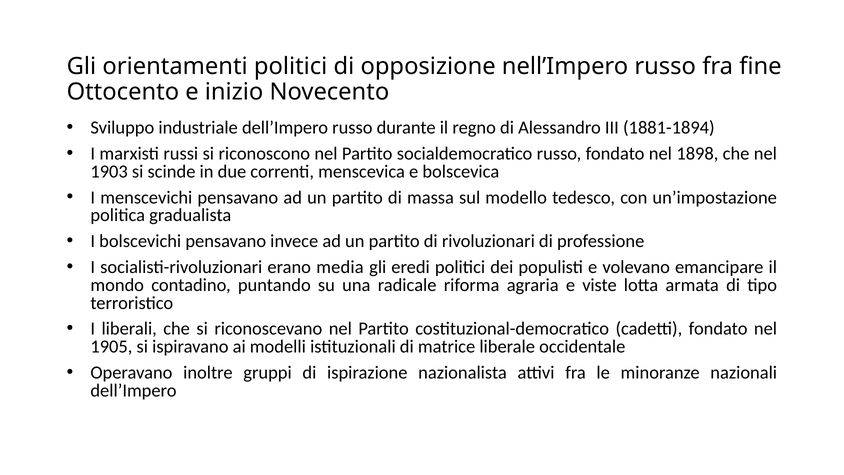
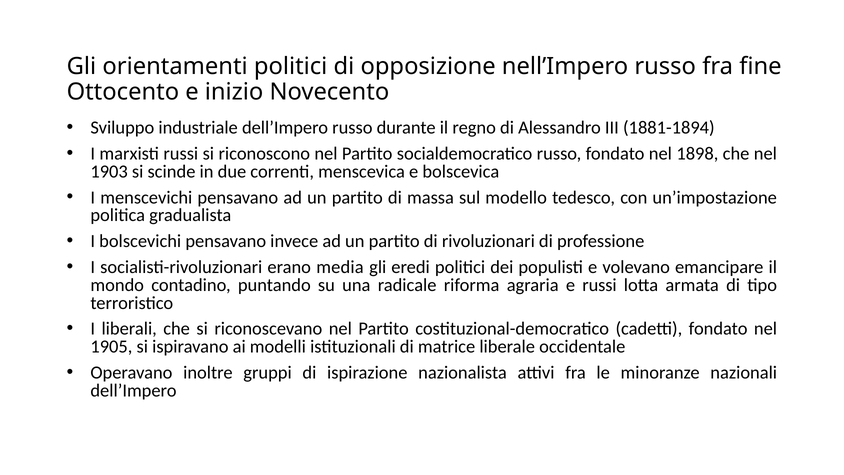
e viste: viste -> russi (600, 285)
